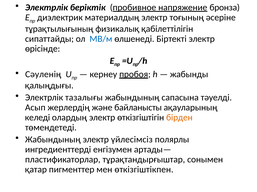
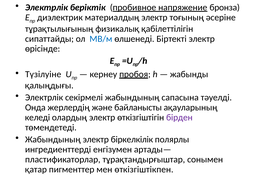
Сәуленің: Сәуленің -> Түзілуіне (43, 74)
тазалығы: тазалығы -> секірмелі (84, 98)
Асып: Асып -> Онда (35, 108)
бірден colour: orange -> purple (179, 118)
үйлесімсіз: үйлесімсіз -> біркелкілік (132, 140)
